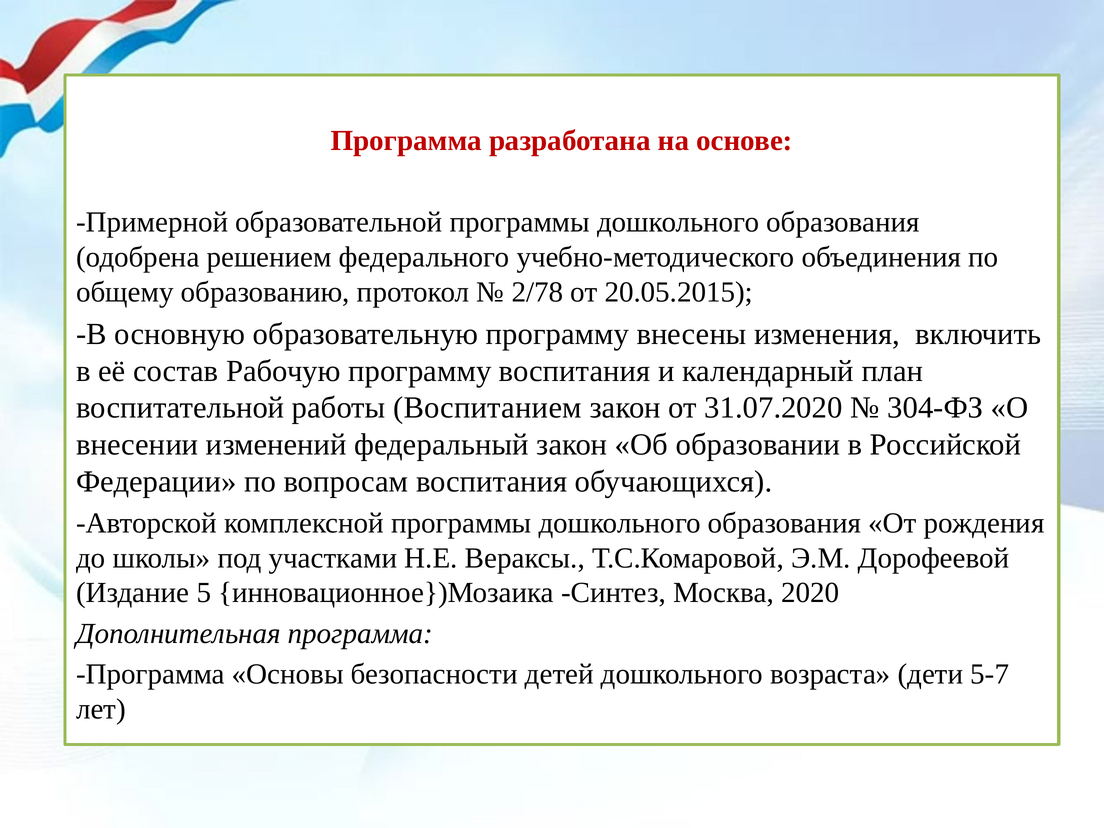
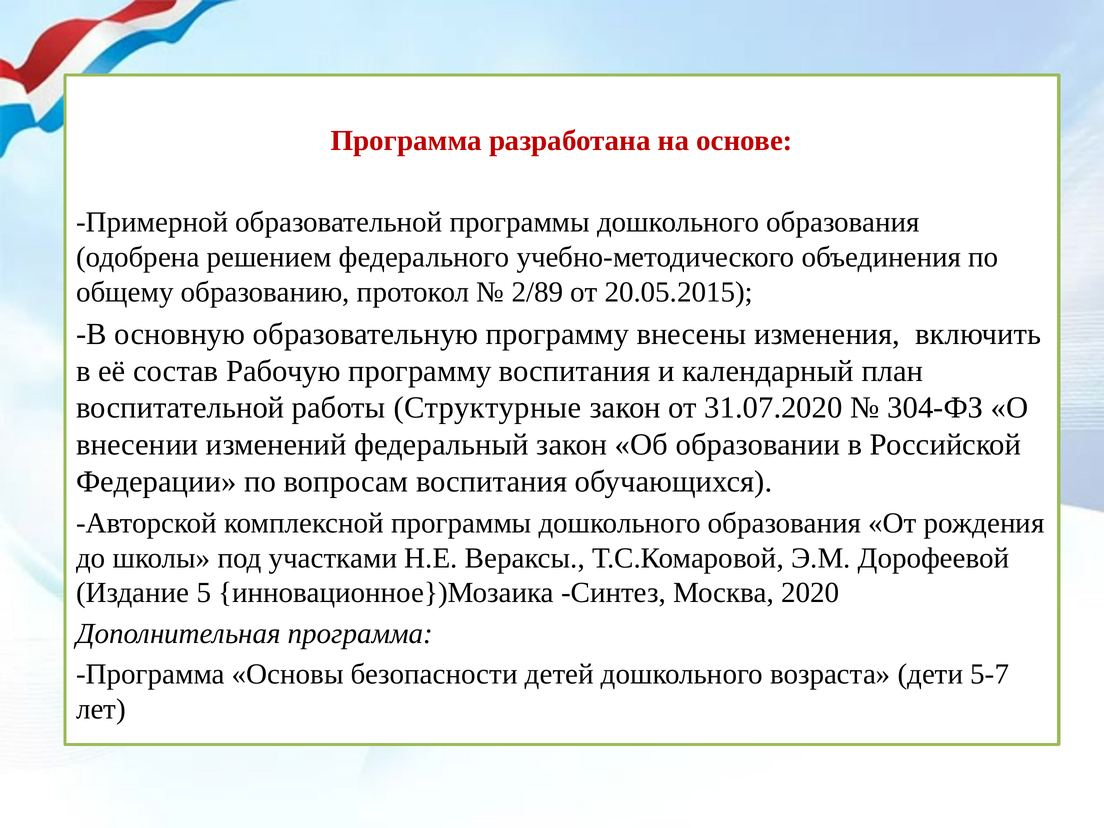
2/78: 2/78 -> 2/89 (537, 292)
Воспитанием: Воспитанием -> Структурные (488, 408)
